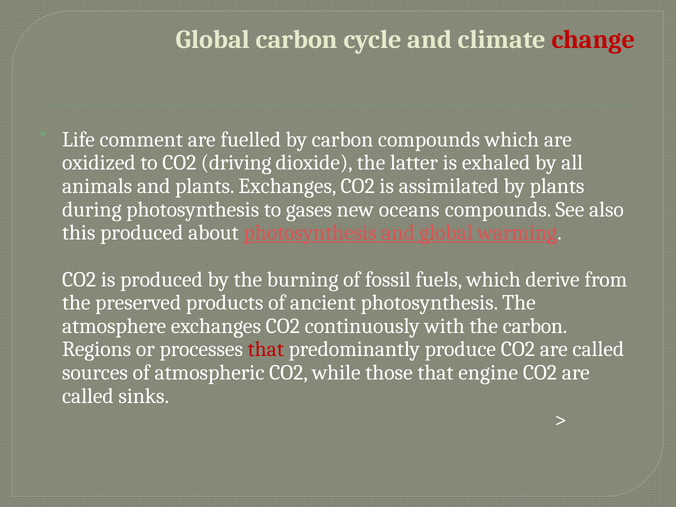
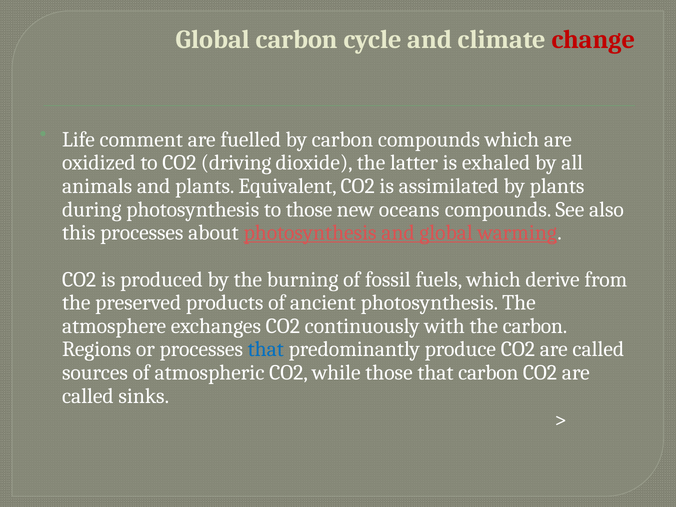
plants Exchanges: Exchanges -> Equivalent (288, 186)
to gases: gases -> those (309, 209)
this produced: produced -> processes (142, 233)
that colour: red -> blue (266, 349)
that engine: engine -> carbon (488, 373)
